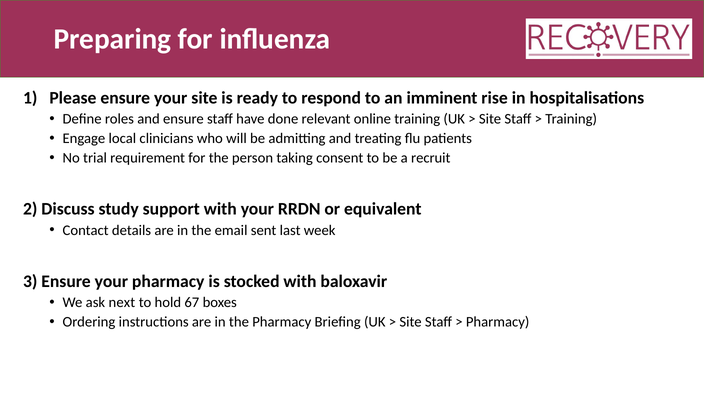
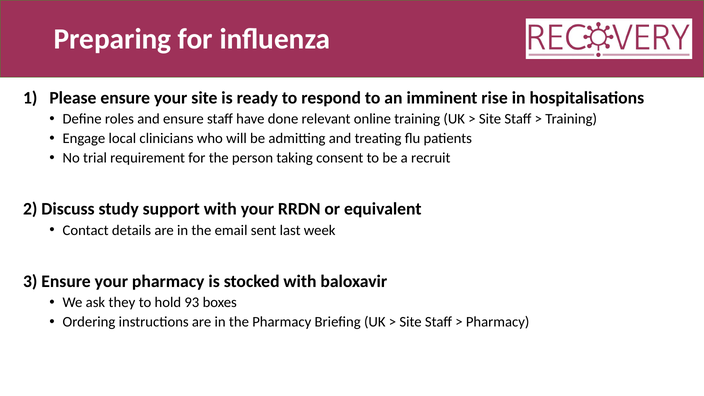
next: next -> they (122, 302)
67: 67 -> 93 (192, 302)
